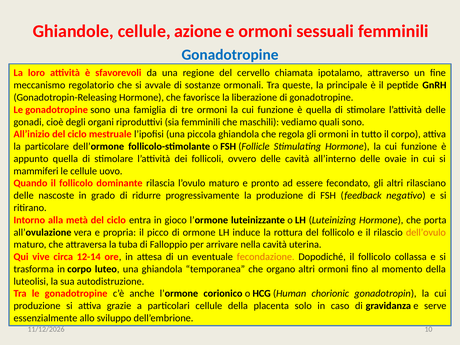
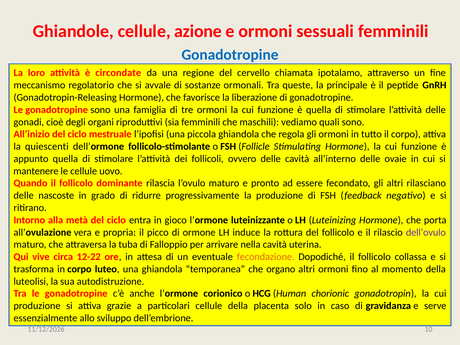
sfavorevoli: sfavorevoli -> circondate (118, 73)
particolare: particolare -> quiescenti (47, 146)
mammiferi: mammiferi -> mantenere (36, 171)
dell’ovulo colour: orange -> purple (426, 232)
12-14: 12-14 -> 12-22 (89, 257)
